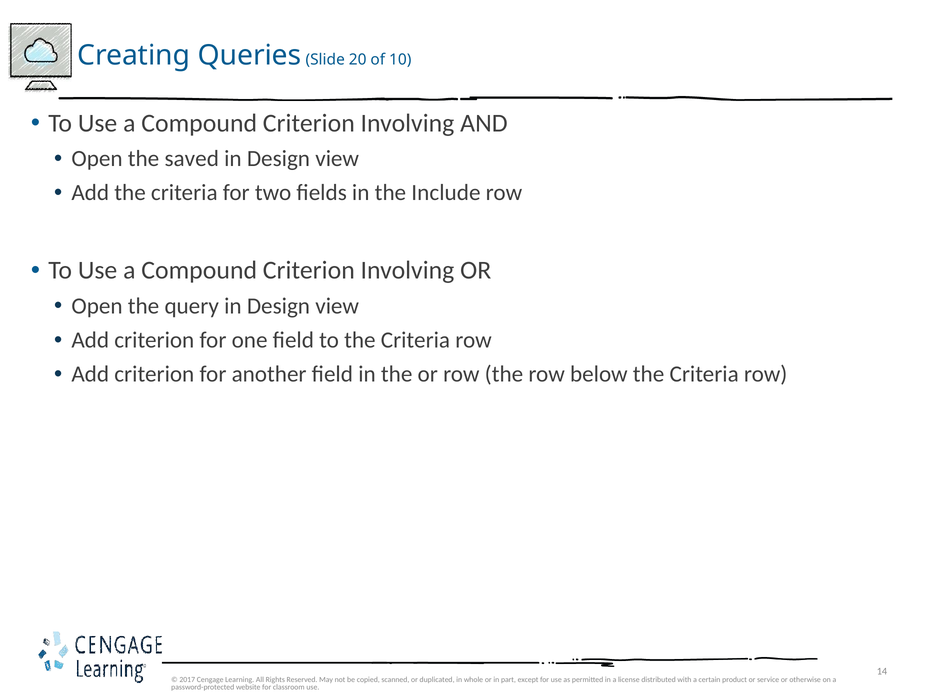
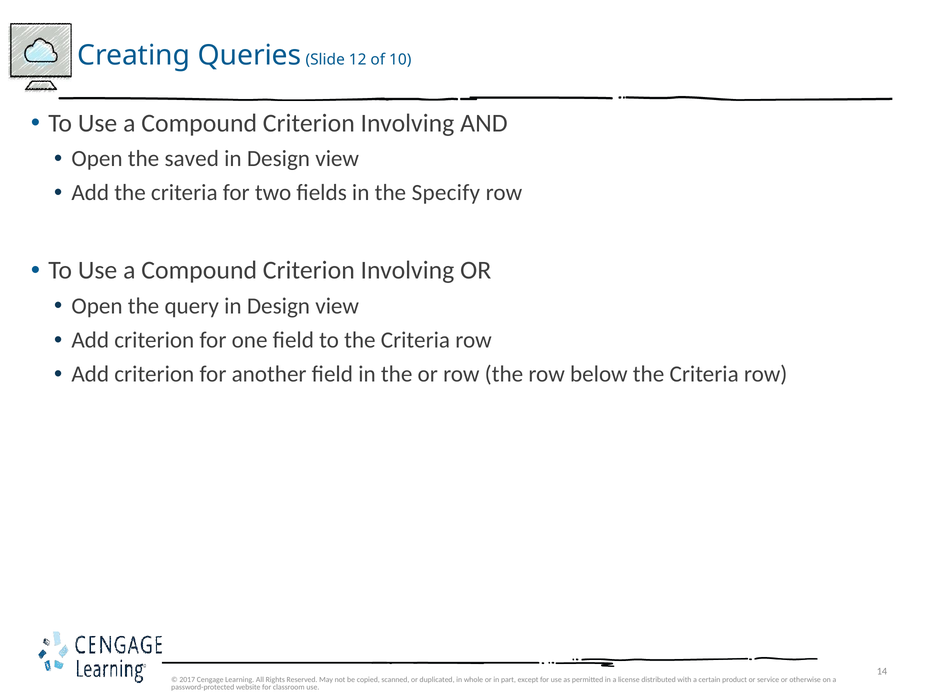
20: 20 -> 12 (358, 60)
Include: Include -> Specify (446, 193)
